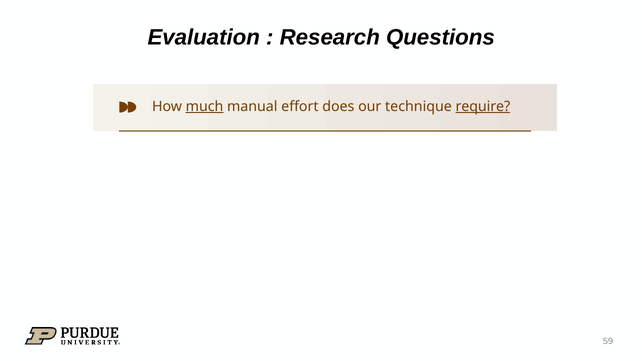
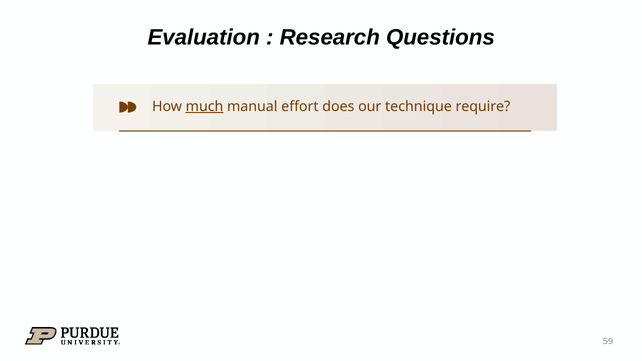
require underline: present -> none (483, 106)
